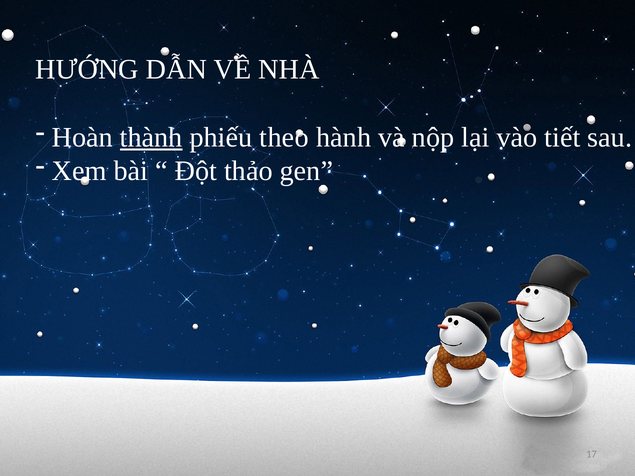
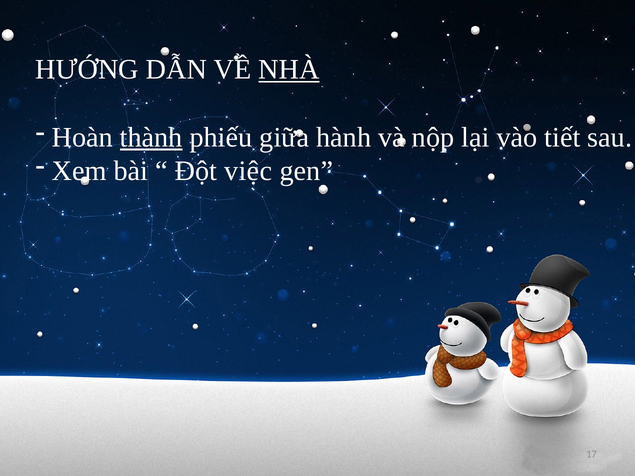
NHÀ underline: none -> present (289, 70)
theo: theo -> giữa (284, 137)
thảo: thảo -> việc (248, 171)
